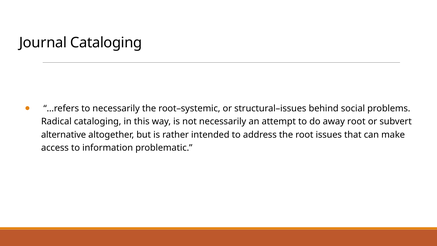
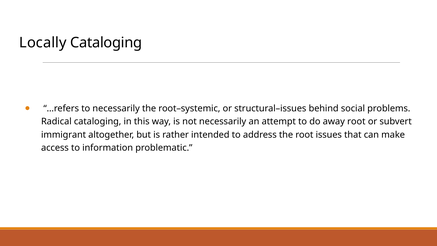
Journal: Journal -> Locally (43, 43)
alternative: alternative -> immigrant (64, 135)
